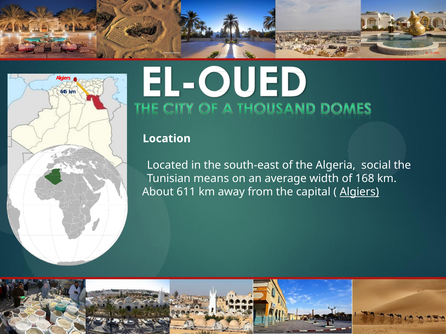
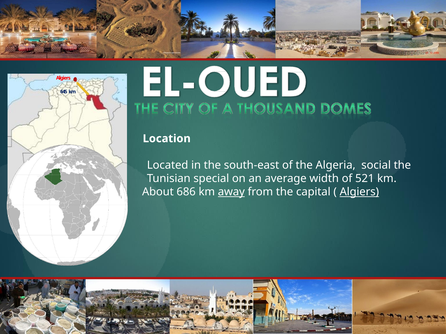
means: means -> special (211, 179)
168: 168 -> 521 (365, 179)
611: 611 -> 686 (186, 192)
away underline: none -> present (231, 192)
